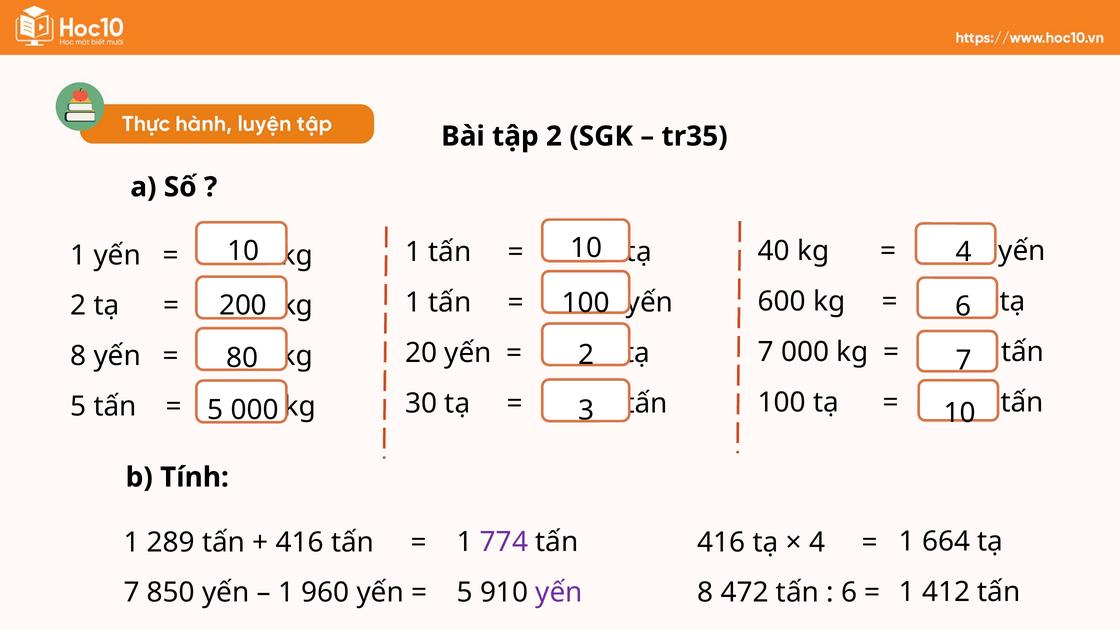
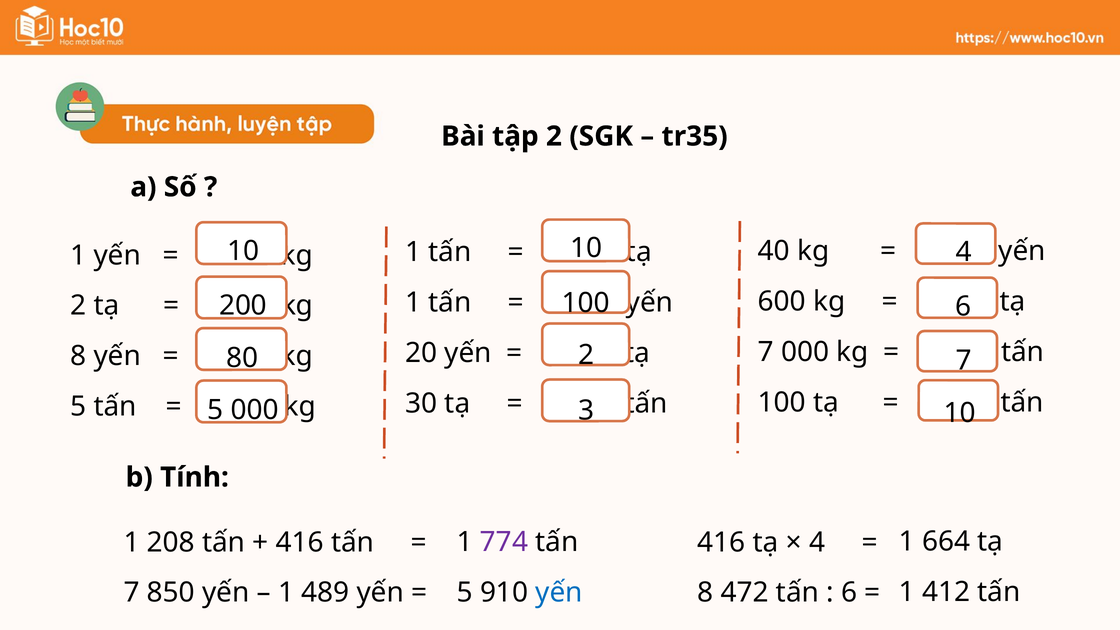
289: 289 -> 208 (171, 542)
yến colour: purple -> blue (559, 593)
960: 960 -> 489 (325, 593)
